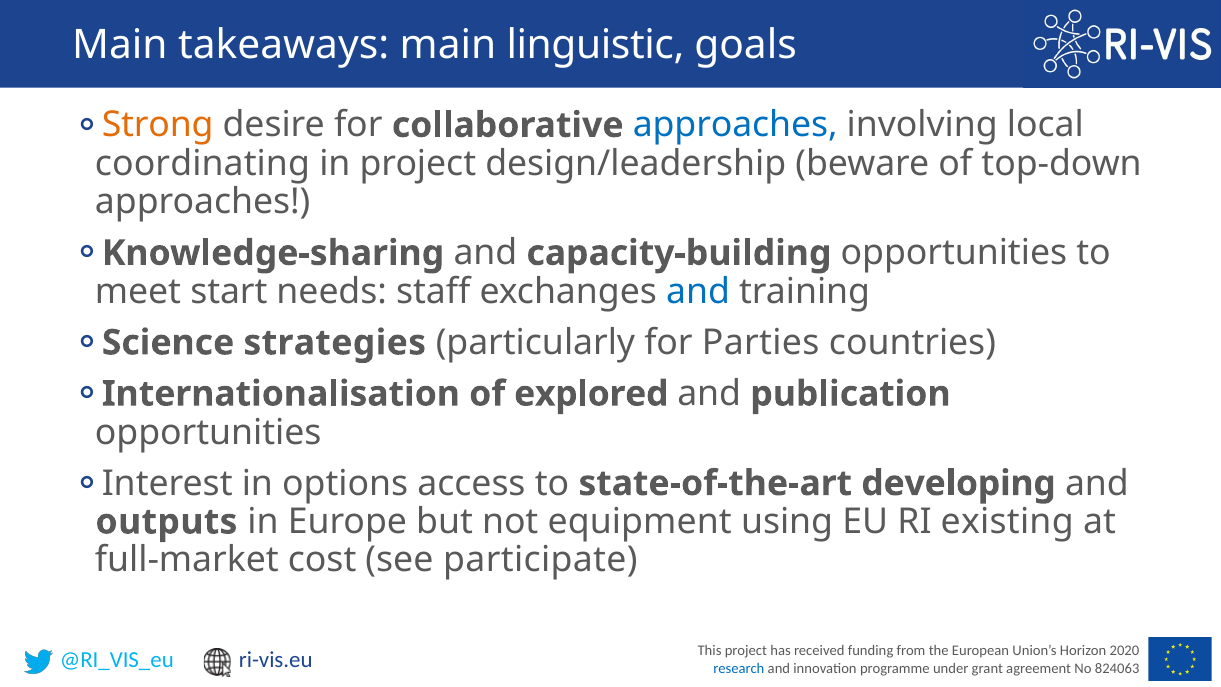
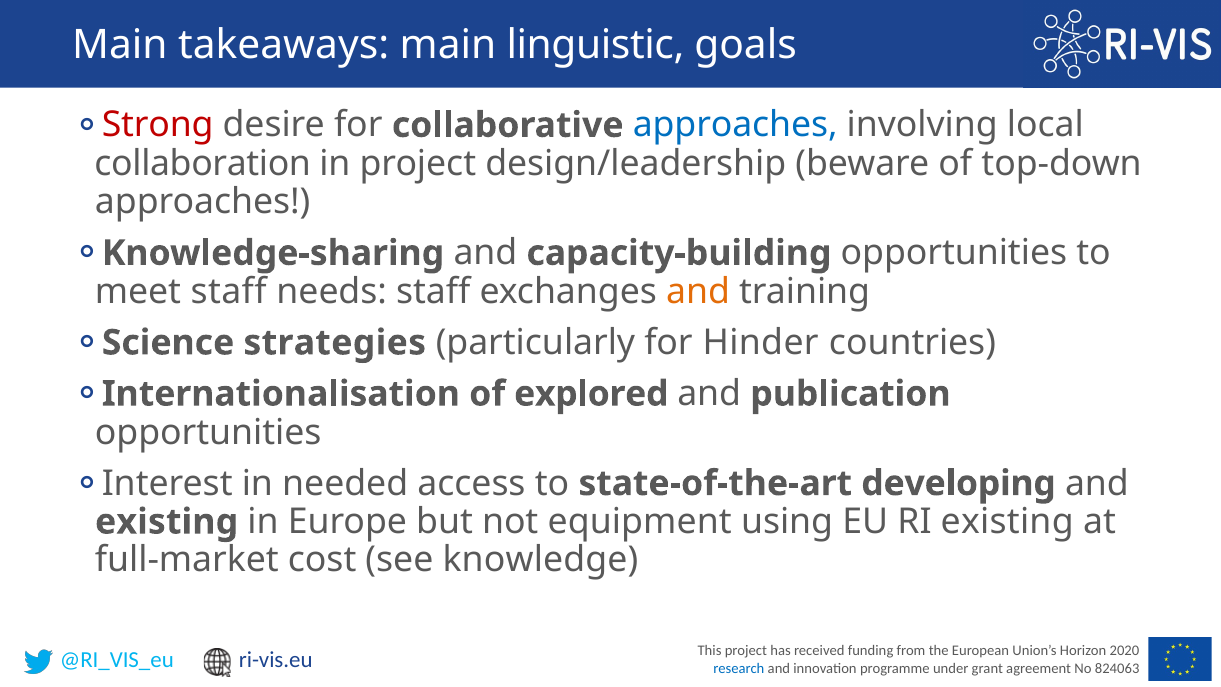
Strong colour: orange -> red (158, 125)
coordinating: coordinating -> collaboration (203, 164)
meet start: start -> staff (229, 291)
and colour: blue -> orange (698, 291)
Parties: Parties -> Hinder (761, 343)
options: options -> needed (345, 483)
outputs: outputs -> existing (167, 522)
participate: participate -> knowledge (540, 560)
